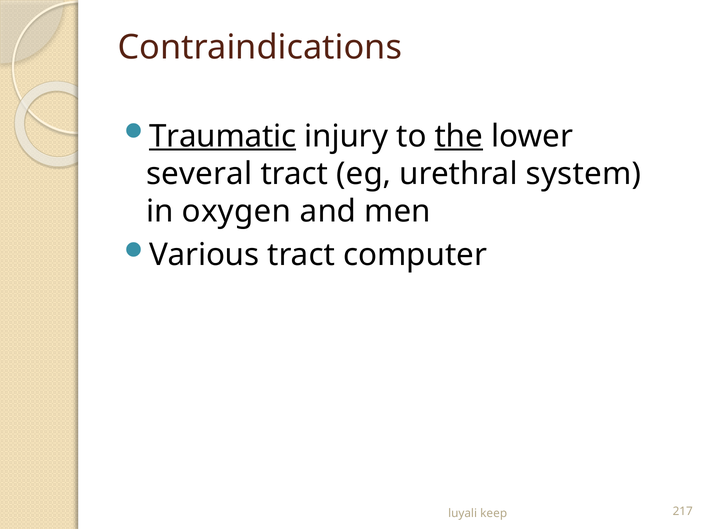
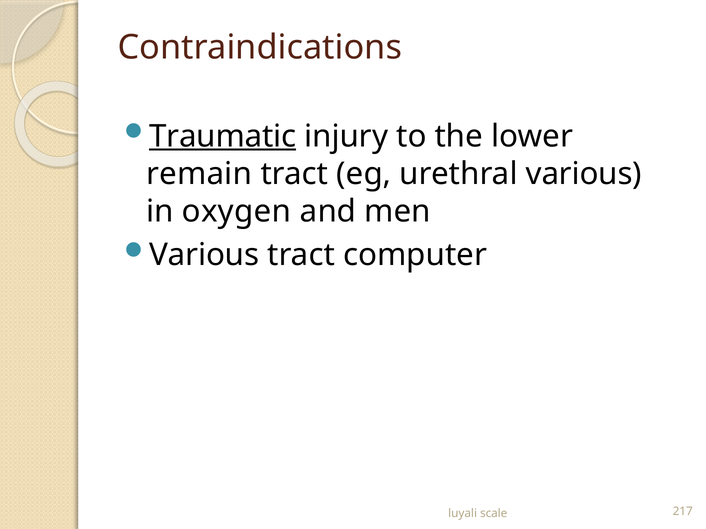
the underline: present -> none (459, 136)
several: several -> remain (199, 174)
urethral system: system -> various (584, 174)
keep: keep -> scale (494, 514)
